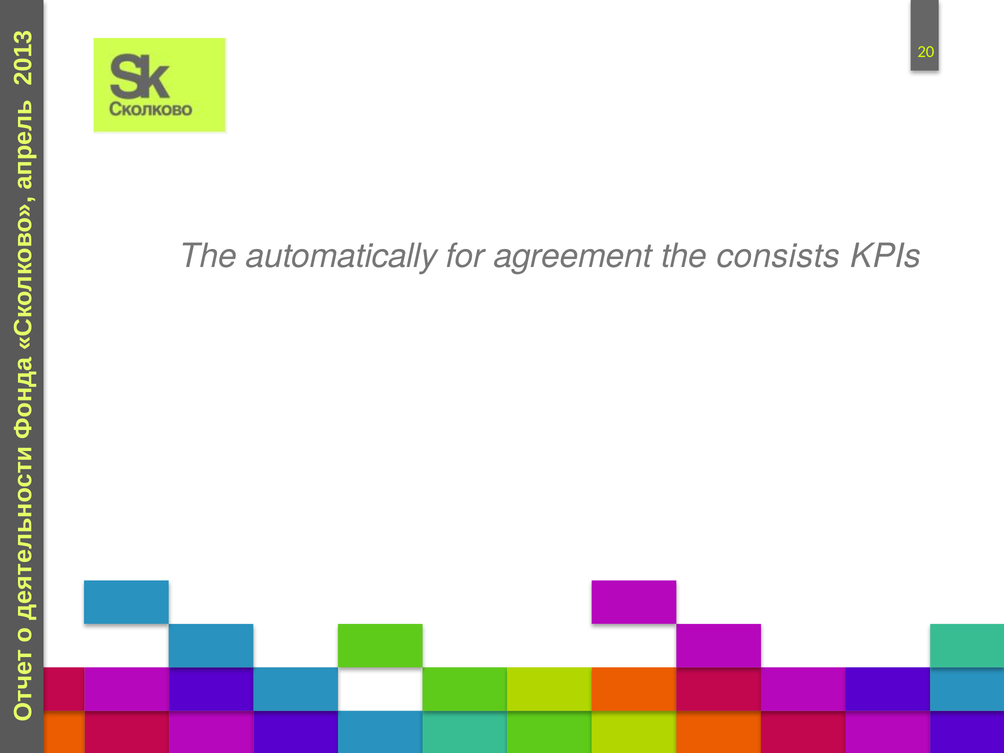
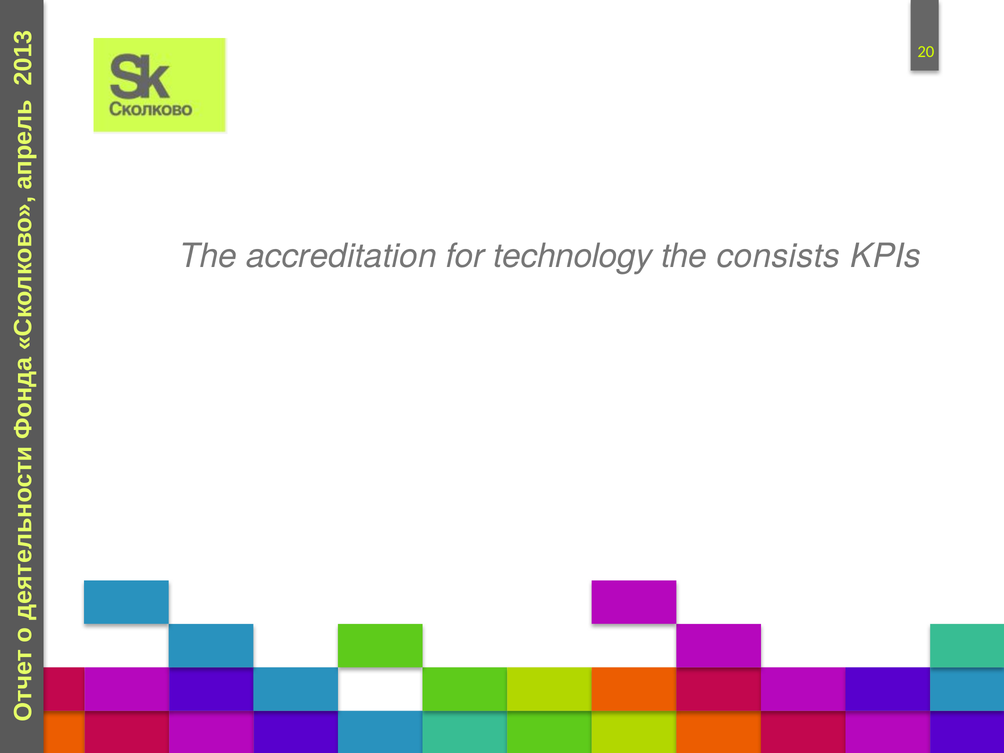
automatically: automatically -> accreditation (341, 256)
agreement: agreement -> technology (573, 256)
